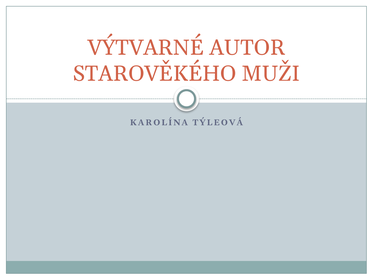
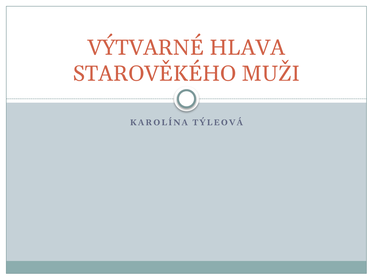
AUTOR: AUTOR -> HLAVA (247, 48)
